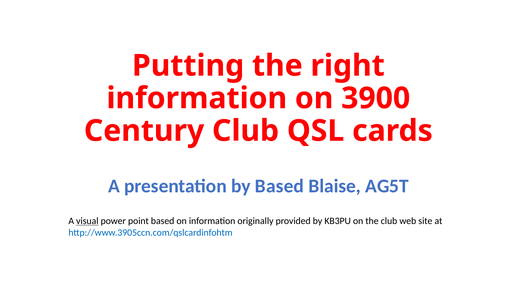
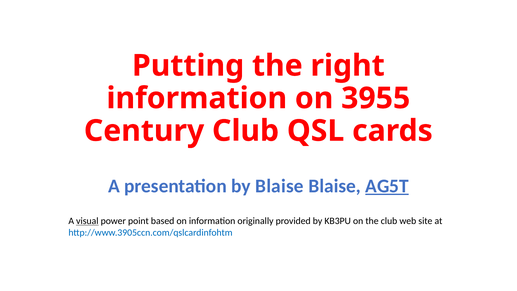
3900: 3900 -> 3955 (376, 98)
by Based: Based -> Blaise (280, 186)
AG5T underline: none -> present (387, 186)
